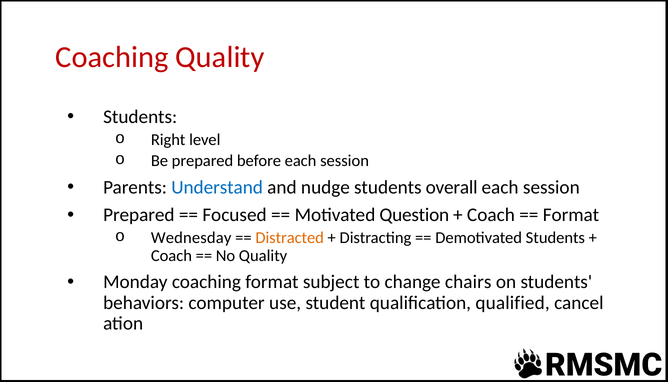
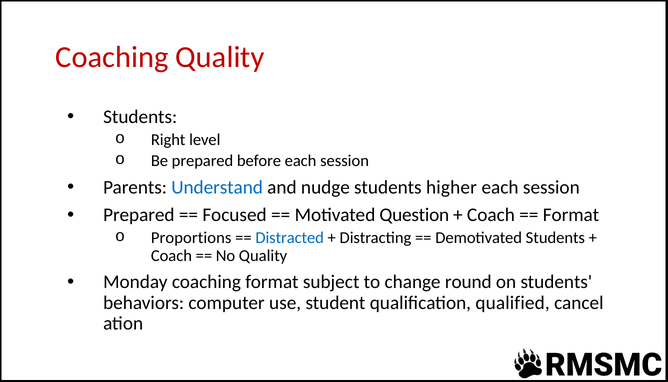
overall: overall -> higher (451, 187)
Wednesday: Wednesday -> Proportions (191, 238)
Distracted colour: orange -> blue (290, 238)
chairs: chairs -> round (468, 282)
